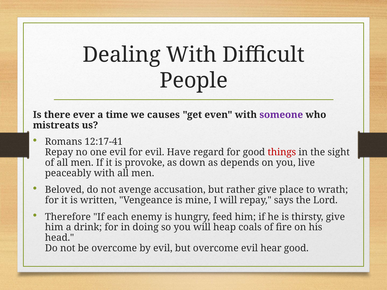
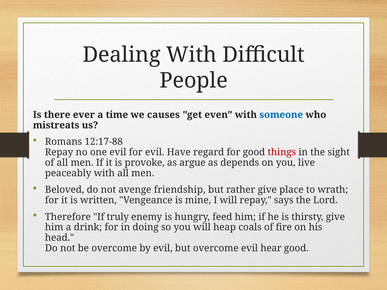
someone colour: purple -> blue (281, 115)
12:17-41: 12:17-41 -> 12:17-88 (104, 142)
down: down -> argue (192, 163)
accusation: accusation -> friendship (180, 190)
each: each -> truly (118, 217)
